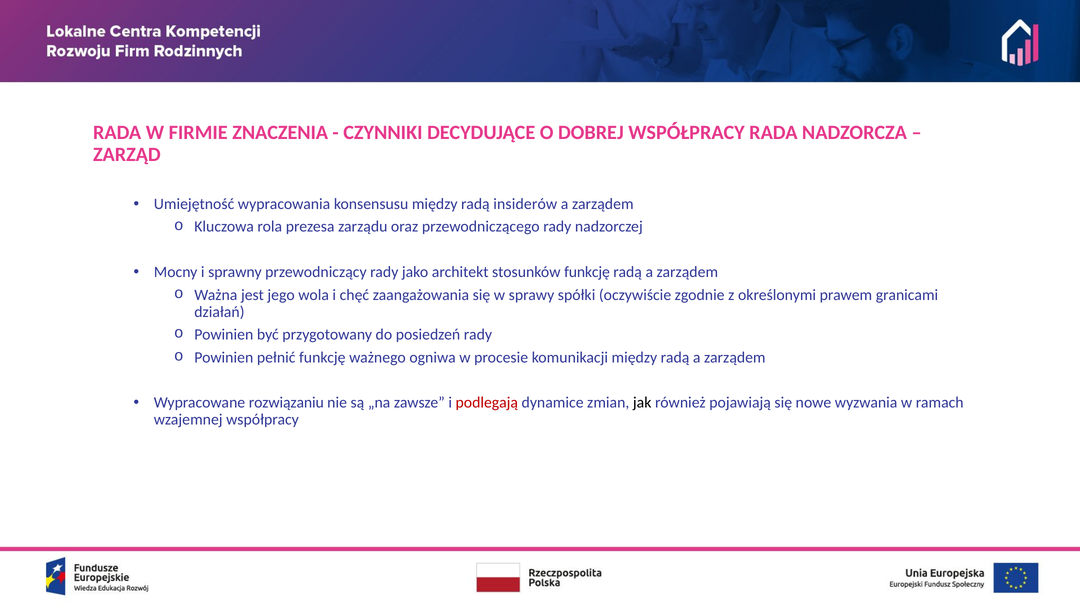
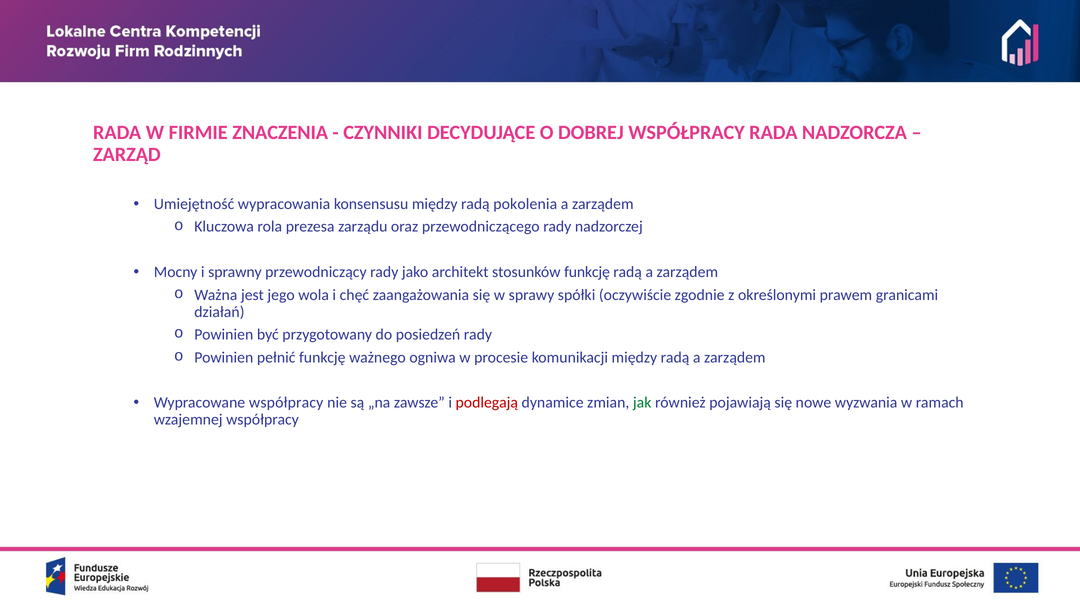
insiderów: insiderów -> pokolenia (525, 204)
Wypracowane rozwiązaniu: rozwiązaniu -> współpracy (286, 402)
jak colour: black -> green (642, 402)
